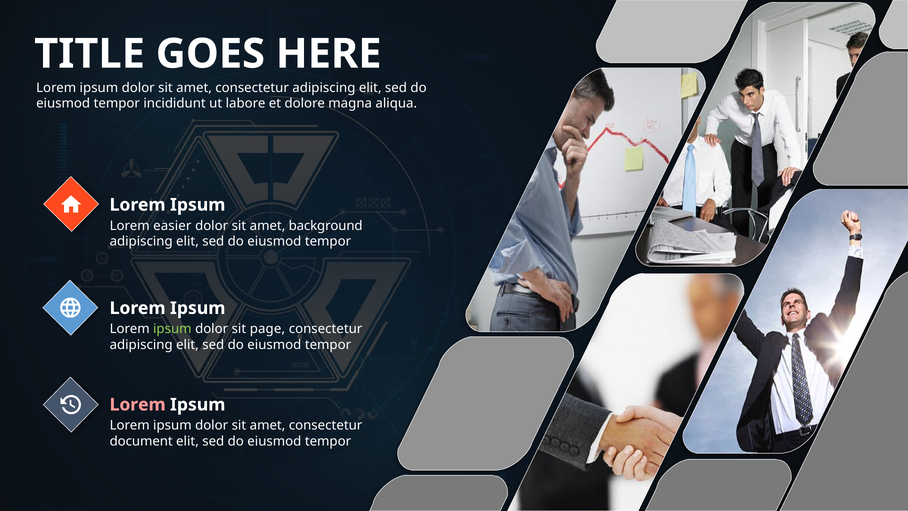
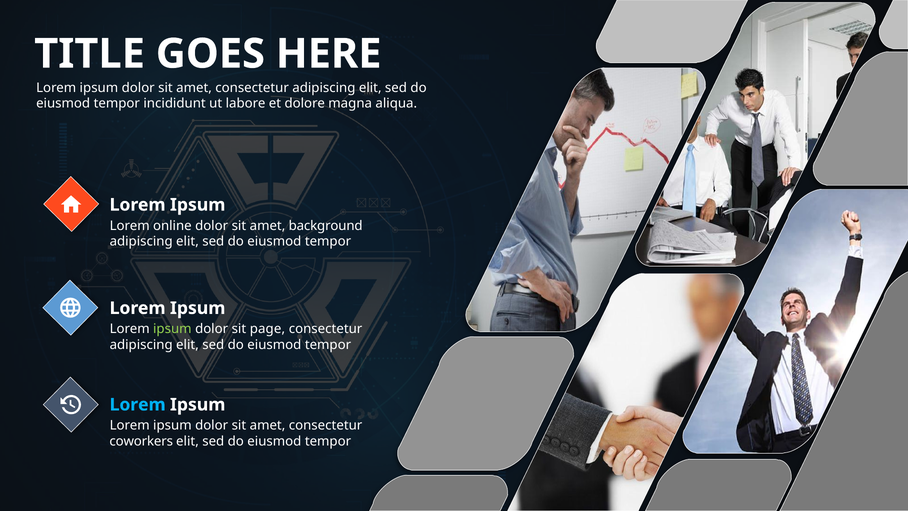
easier: easier -> online (172, 226)
Lorem colour: pink -> light blue (138, 404)
document: document -> coworkers (141, 441)
